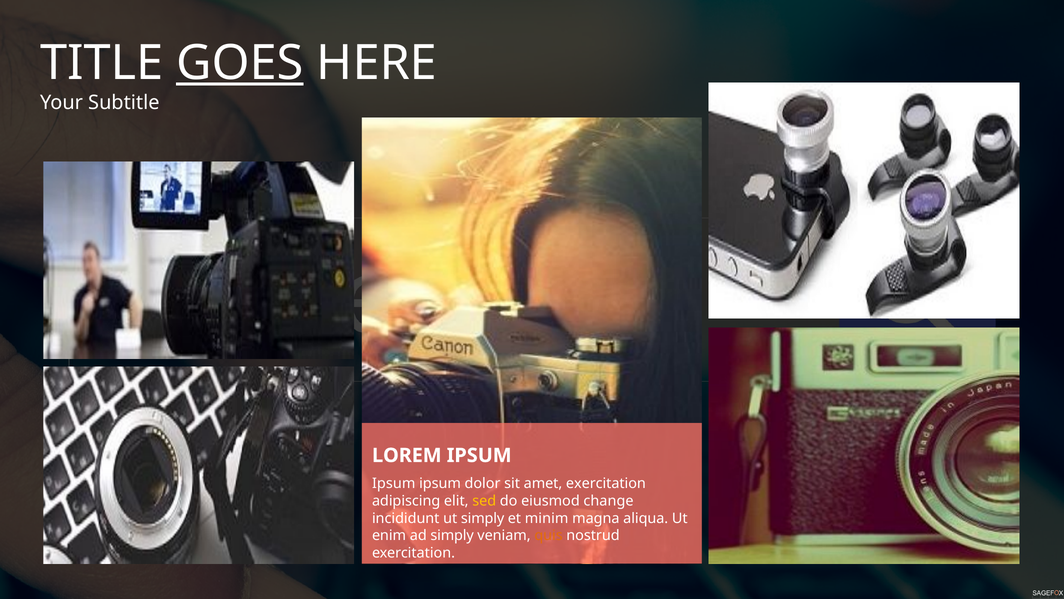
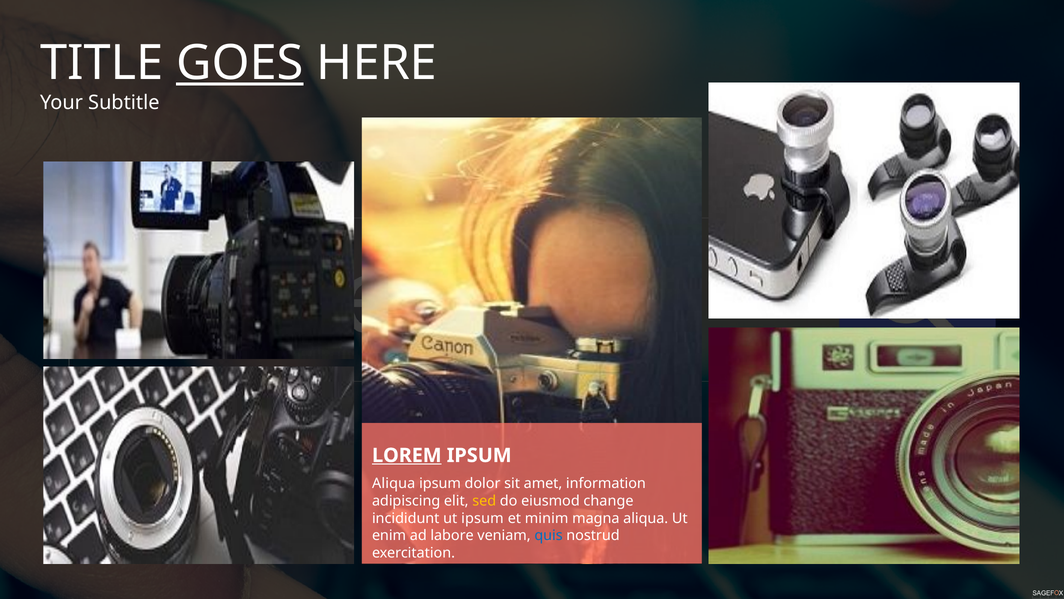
LOREM underline: none -> present (407, 455)
Ipsum: Ipsum -> Aliqua (394, 483)
amet exercitation: exercitation -> information (606, 483)
ut simply: simply -> ipsum (482, 518)
ad simply: simply -> labore (452, 535)
quis colour: orange -> blue (549, 535)
